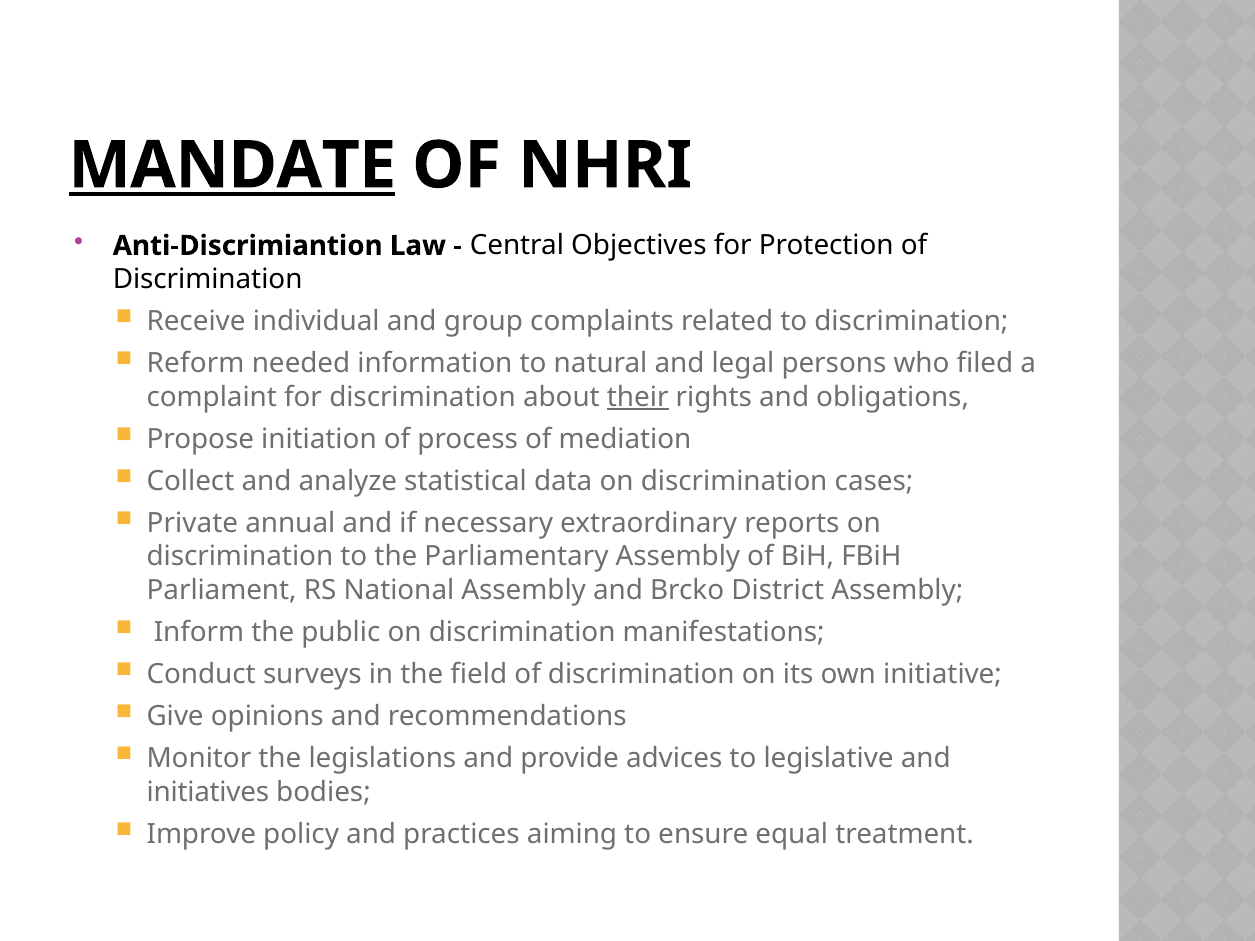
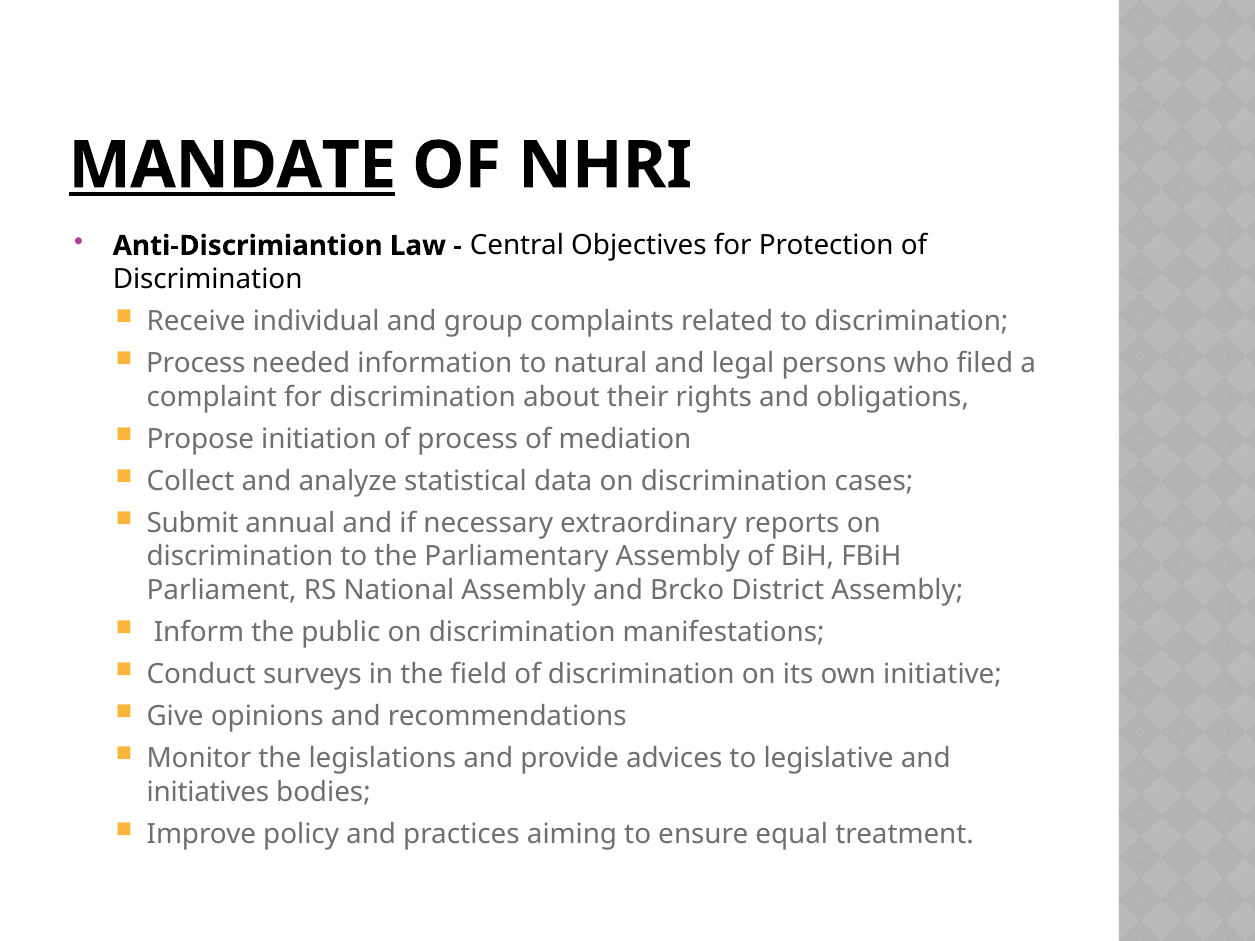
Reform: Reform -> Process (196, 363)
their underline: present -> none (638, 397)
Private: Private -> Submit (193, 523)
